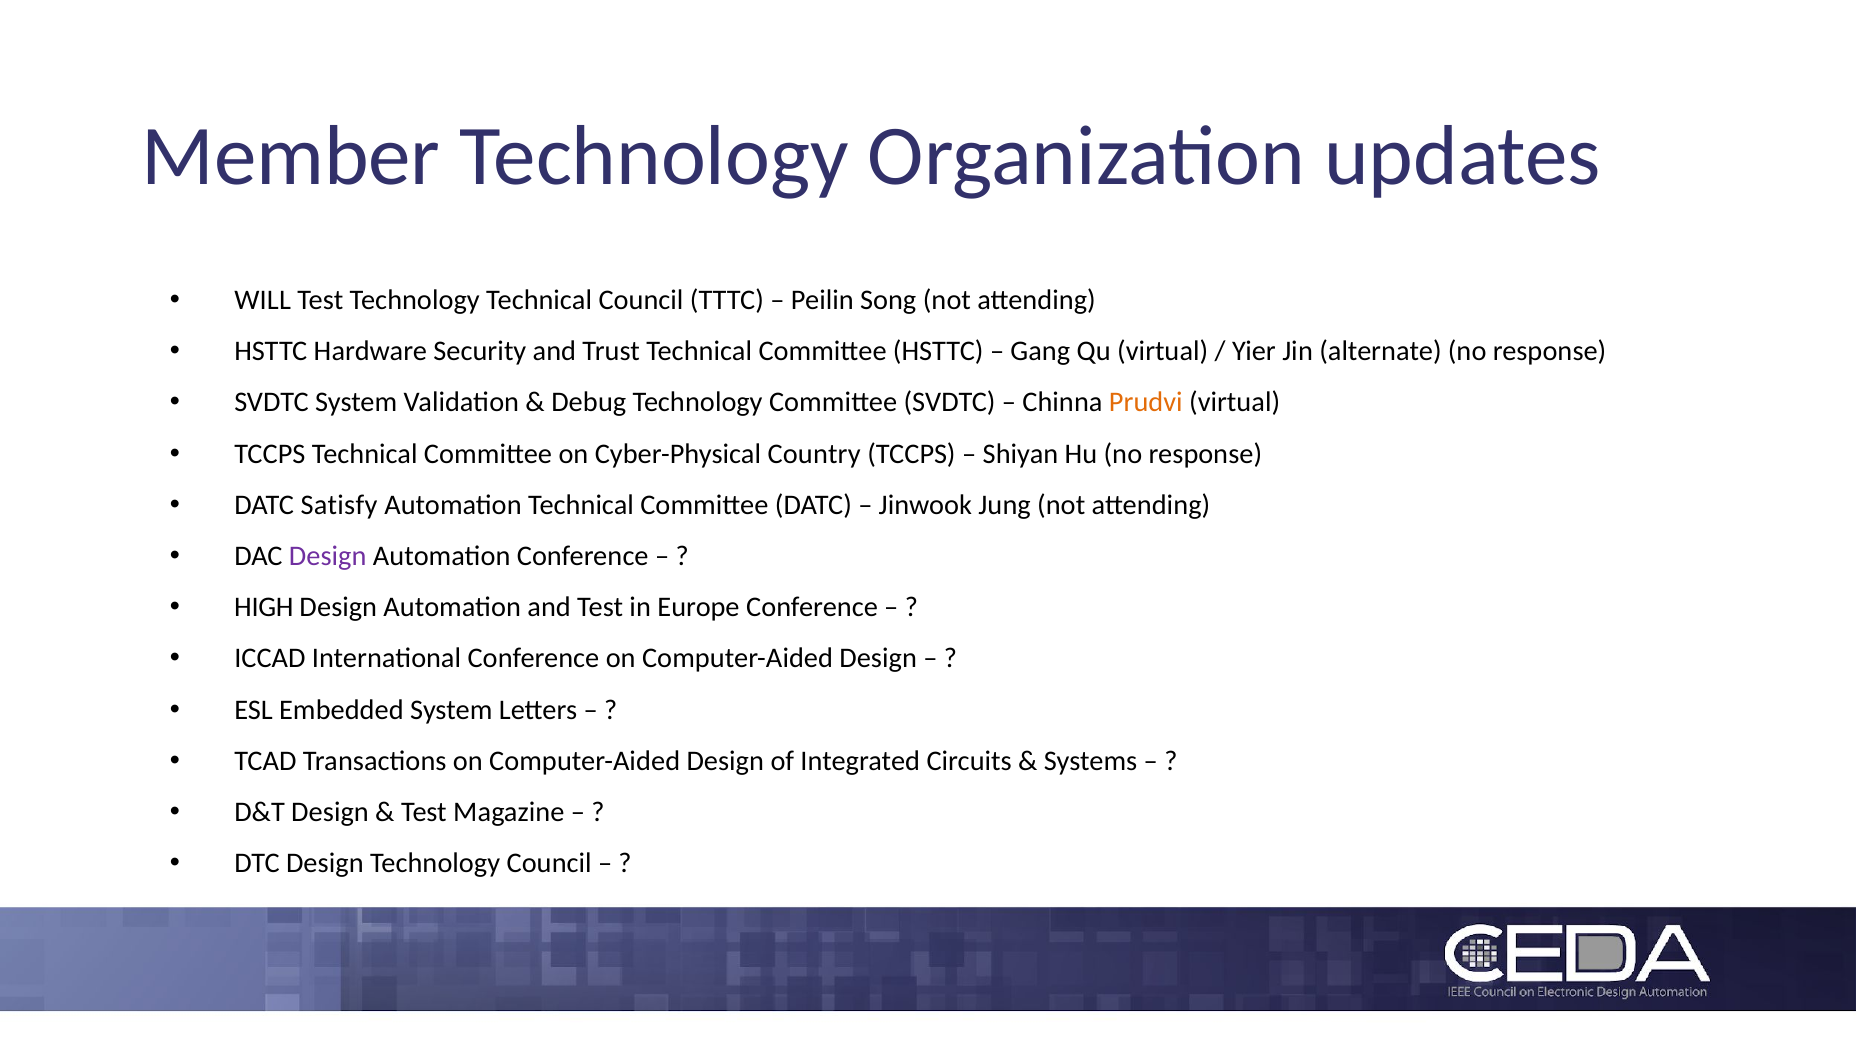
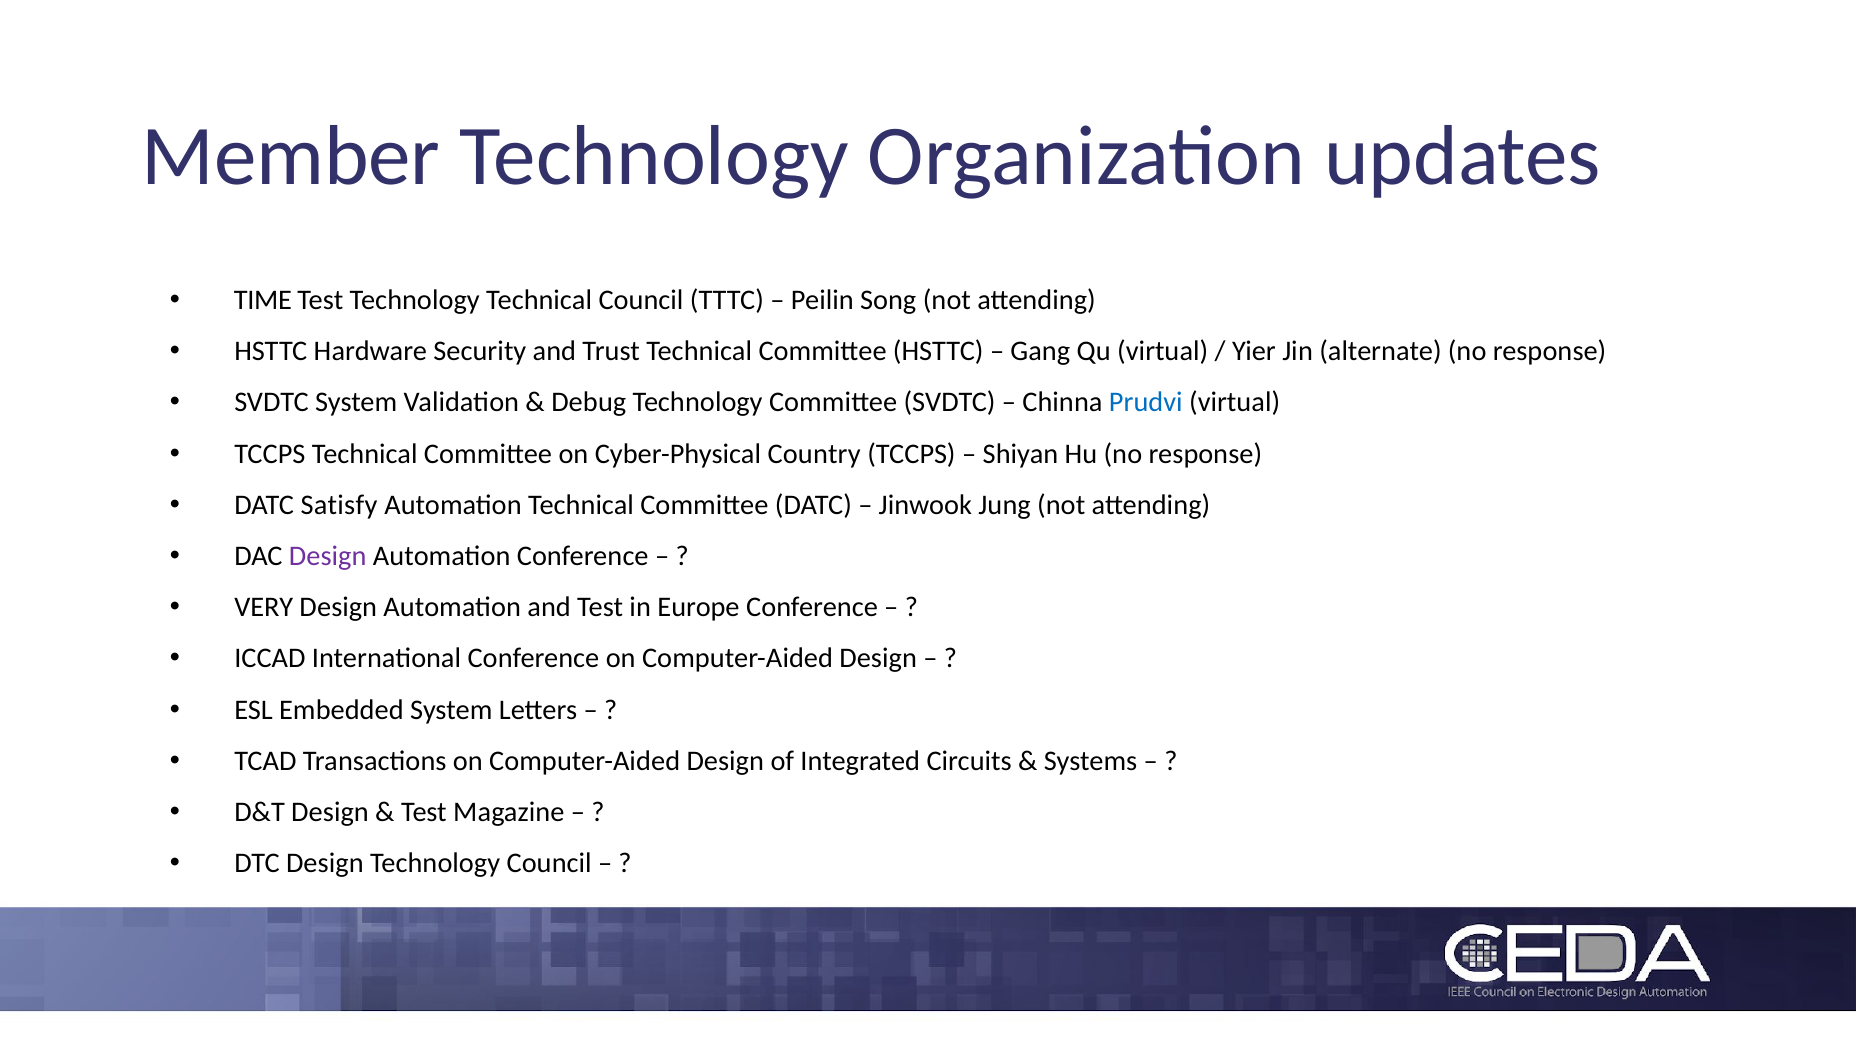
WILL: WILL -> TIME (263, 300)
Prudvi colour: orange -> blue (1146, 402)
HIGH: HIGH -> VERY (264, 607)
